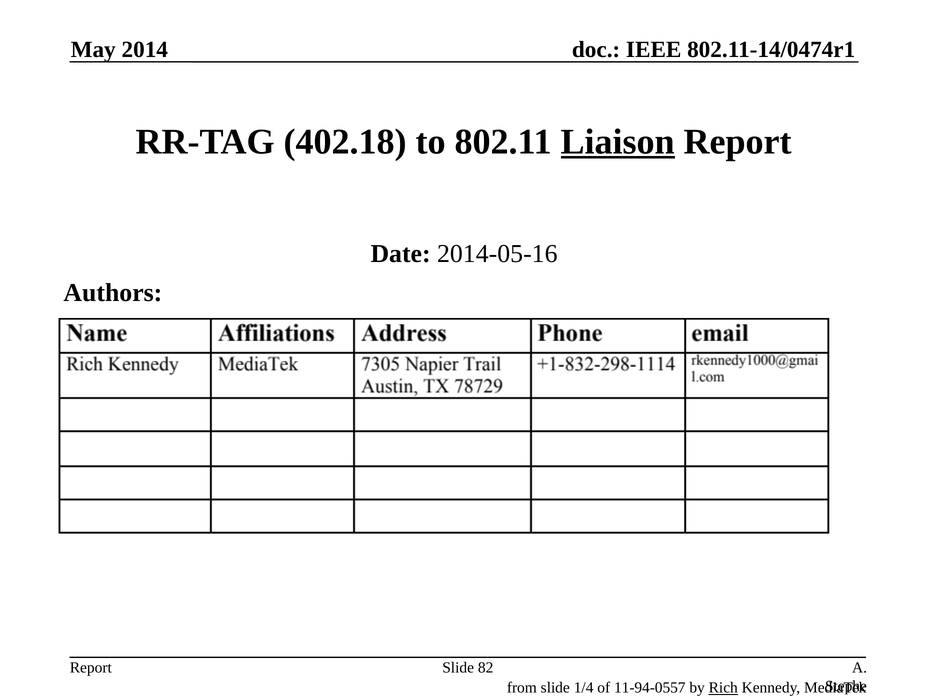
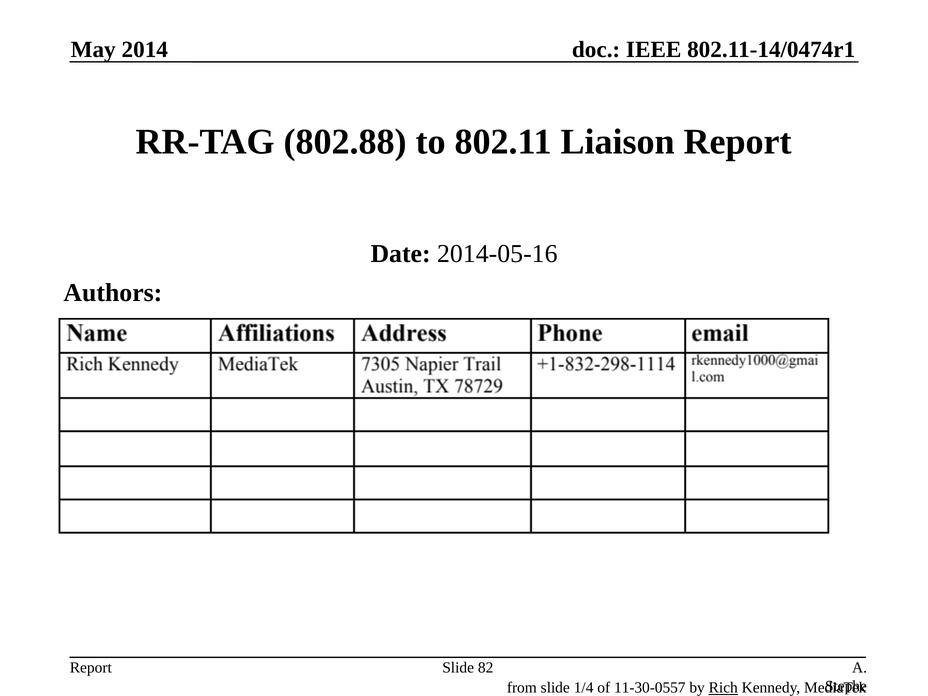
402.18: 402.18 -> 802.88 (345, 142)
Liaison underline: present -> none (618, 142)
11-94-0557: 11-94-0557 -> 11-30-0557 (650, 688)
